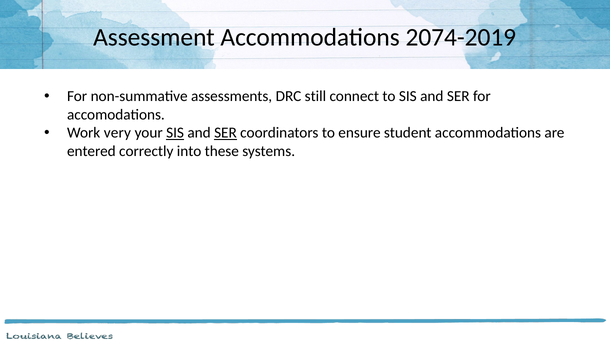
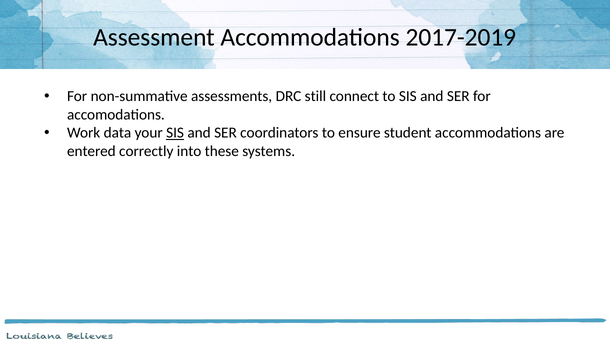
2074-2019: 2074-2019 -> 2017-2019 (461, 37)
very: very -> data (117, 133)
SER underline: present -> none (225, 133)
